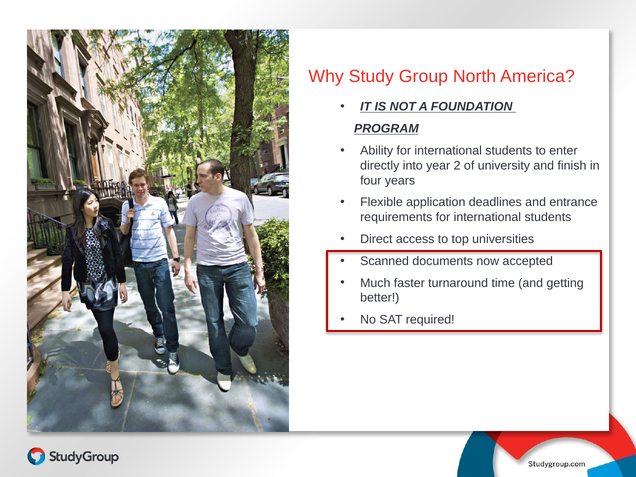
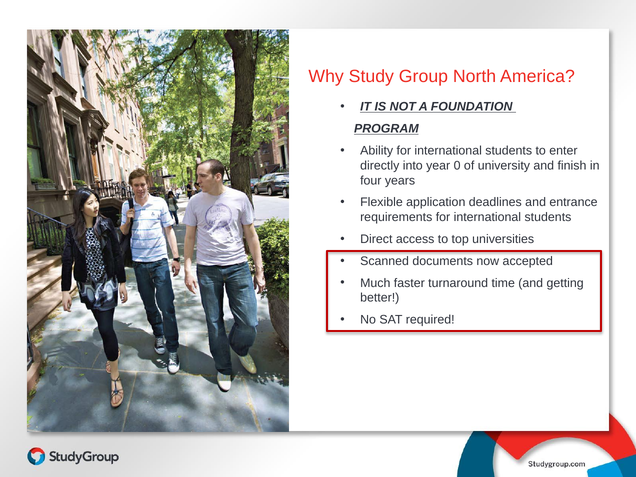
2: 2 -> 0 (457, 166)
